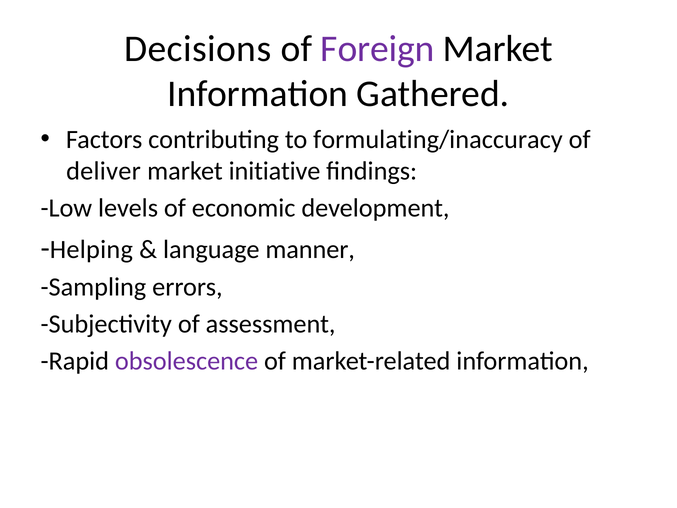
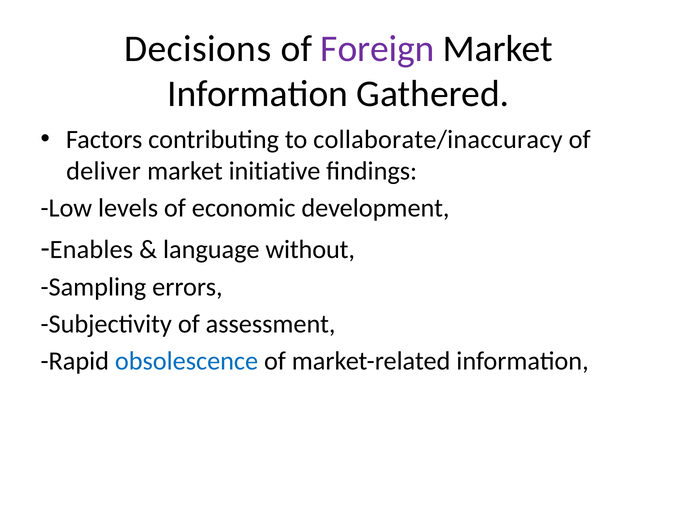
formulating/inaccuracy: formulating/inaccuracy -> collaborate/inaccuracy (438, 139)
Helping: Helping -> Enables (91, 249)
manner: manner -> without (310, 249)
obsolescence colour: purple -> blue (187, 361)
